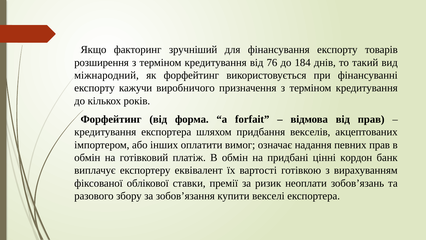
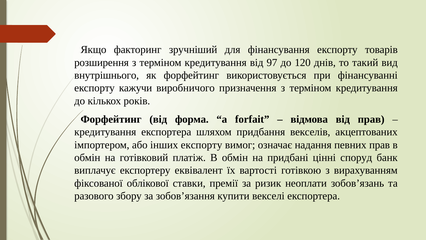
76: 76 -> 97 (272, 62)
184: 184 -> 120 (303, 62)
міжнародний: міжнародний -> внутрішнього (107, 75)
інших оплатити: оплатити -> експорту (202, 145)
кордон: кордон -> споруд (356, 157)
